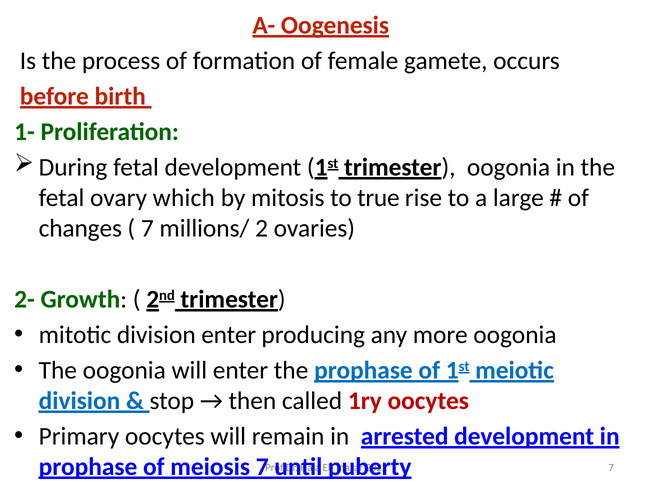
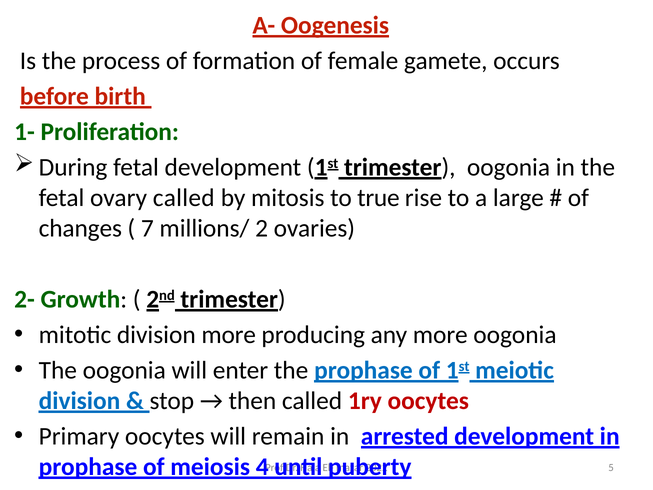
ovary which: which -> called (184, 198)
division enter: enter -> more (229, 335)
meiosis 7: 7 -> 4 (262, 467)
7: 7 -> 5 (611, 468)
